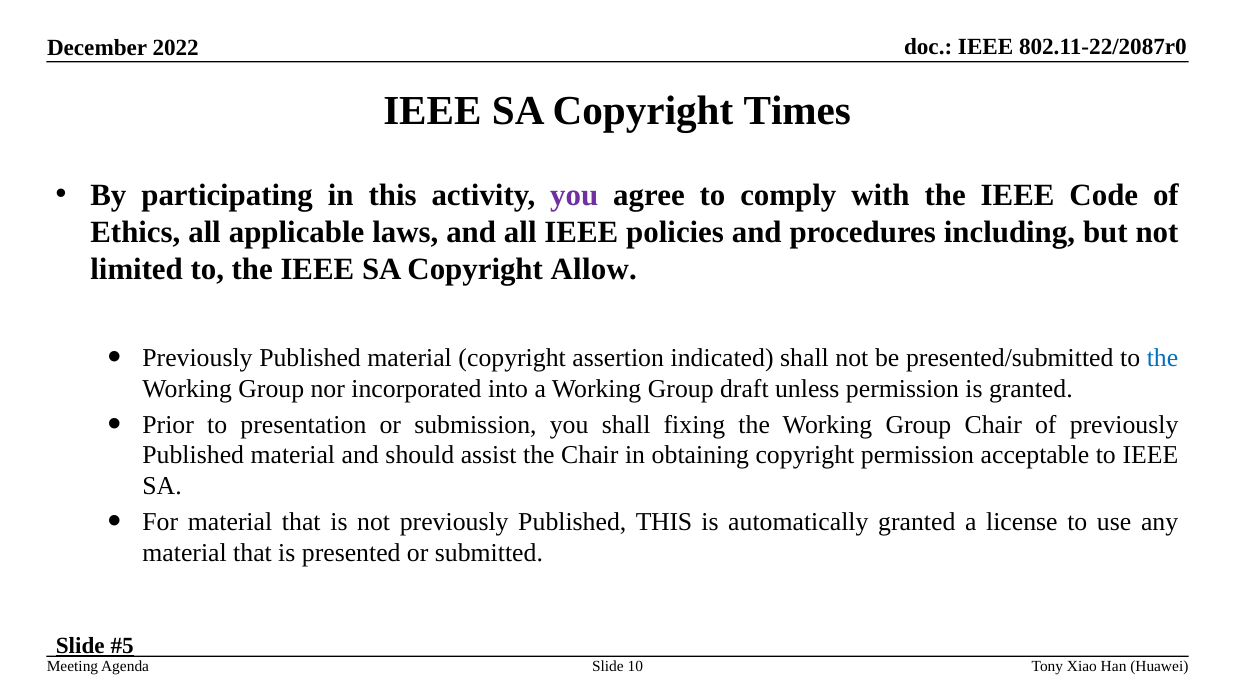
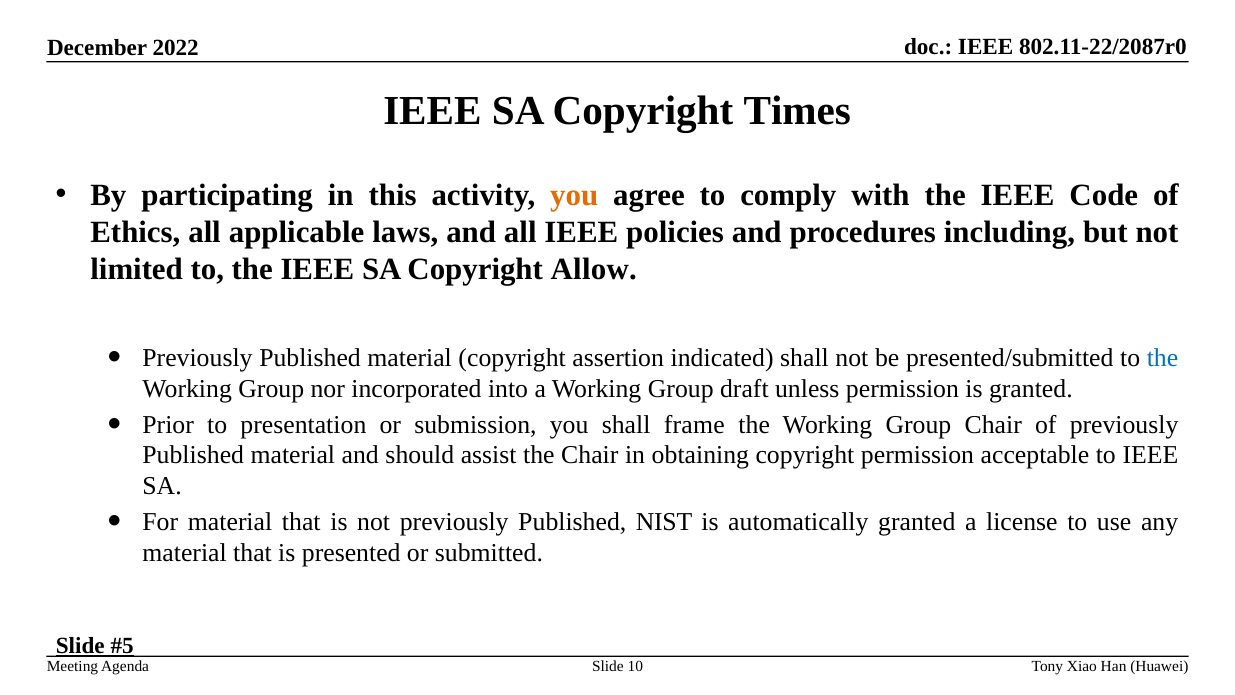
you colour: purple -> orange (574, 195)
fixing: fixing -> frame (694, 424)
Published THIS: THIS -> NIST (664, 522)
